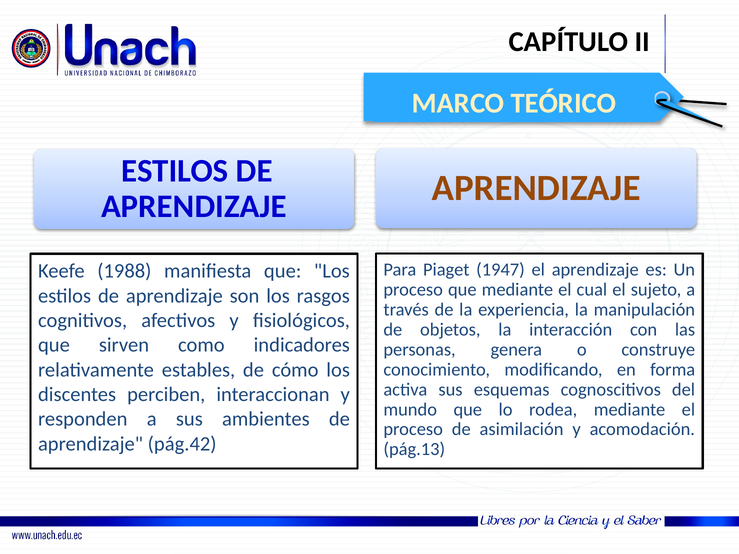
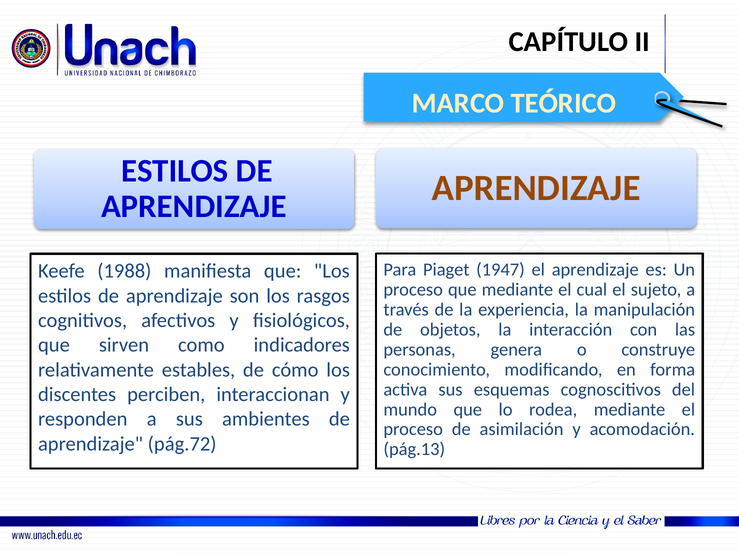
pág.42: pág.42 -> pág.72 (182, 444)
